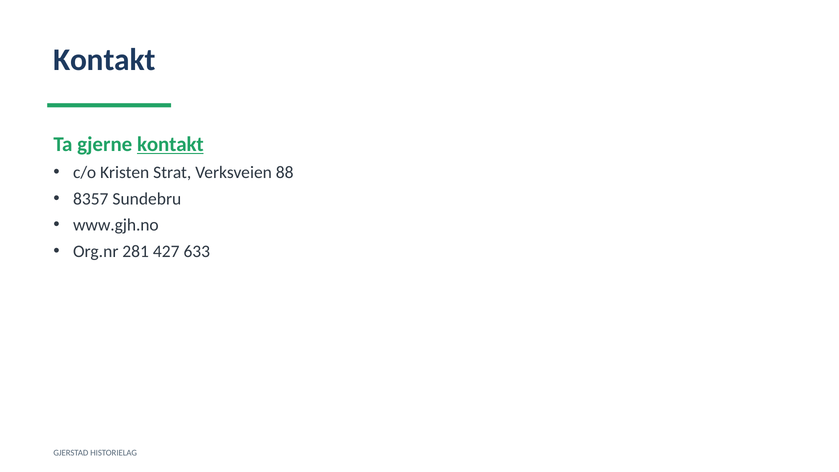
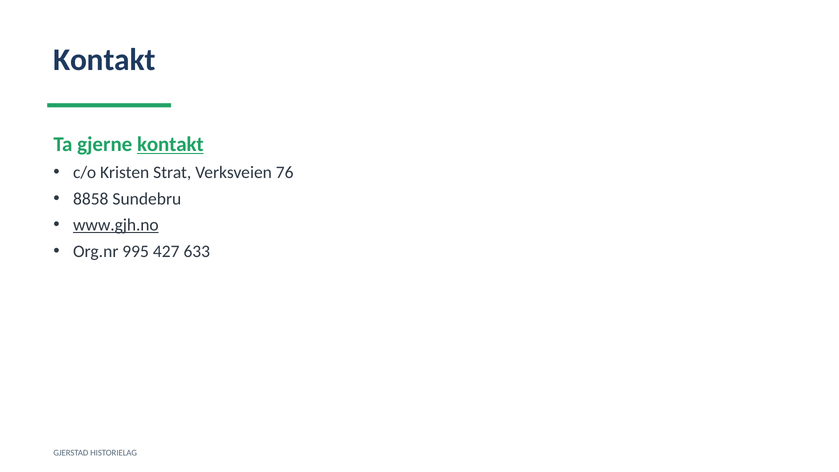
88: 88 -> 76 (285, 173)
8357: 8357 -> 8858 (91, 199)
www.gjh.no underline: none -> present (116, 225)
281: 281 -> 995 (136, 251)
